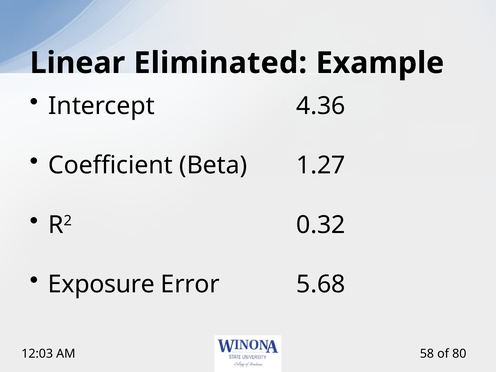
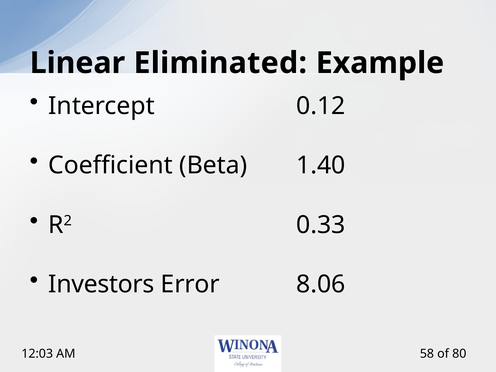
4.36: 4.36 -> 0.12 (321, 106)
1.27: 1.27 -> 1.40 (321, 165)
0.32: 0.32 -> 0.33 (321, 225)
Exposure: Exposure -> Investors (101, 284)
5.68: 5.68 -> 8.06 (321, 284)
